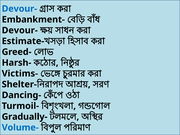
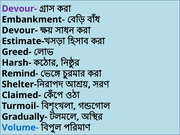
Devour- colour: blue -> purple (19, 9)
Victims-: Victims- -> Remind- (20, 74)
Dancing-: Dancing- -> Claimed- (21, 95)
